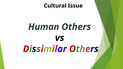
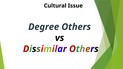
Human: Human -> Degree (44, 27)
